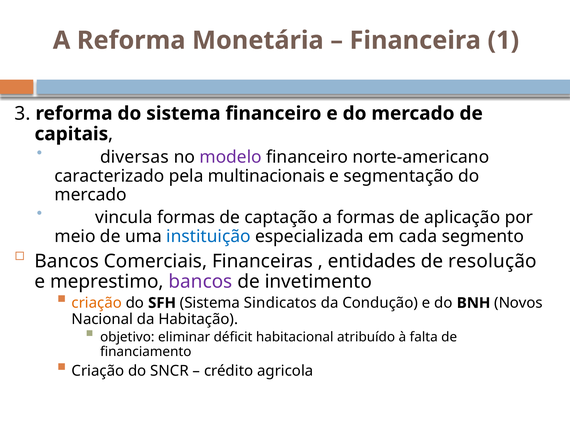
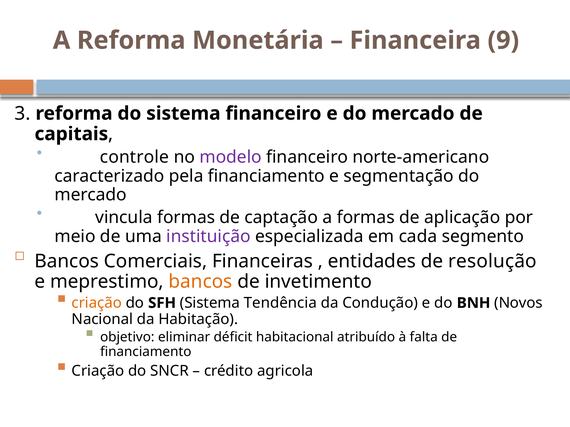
1: 1 -> 9 (503, 40)
diversas: diversas -> controle (134, 157)
pela multinacionais: multinacionais -> financiamento (266, 176)
instituição colour: blue -> purple (208, 237)
bancos colour: purple -> orange (201, 282)
Sindicatos: Sindicatos -> Tendência (280, 303)
